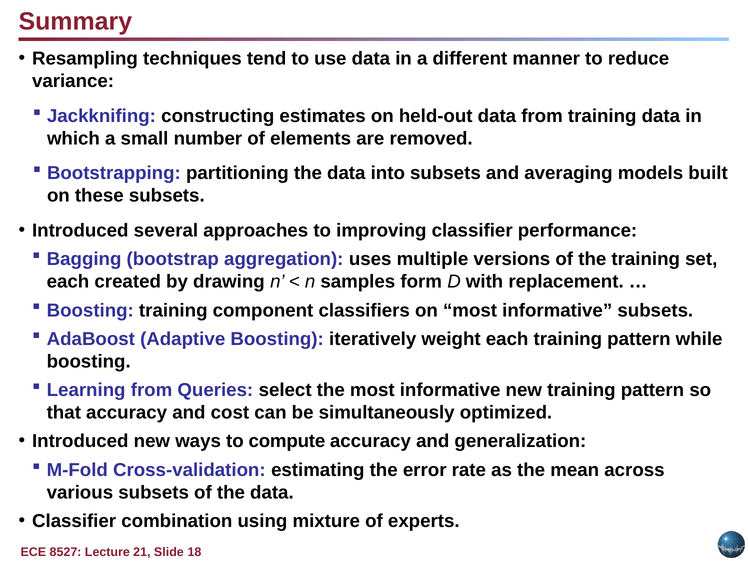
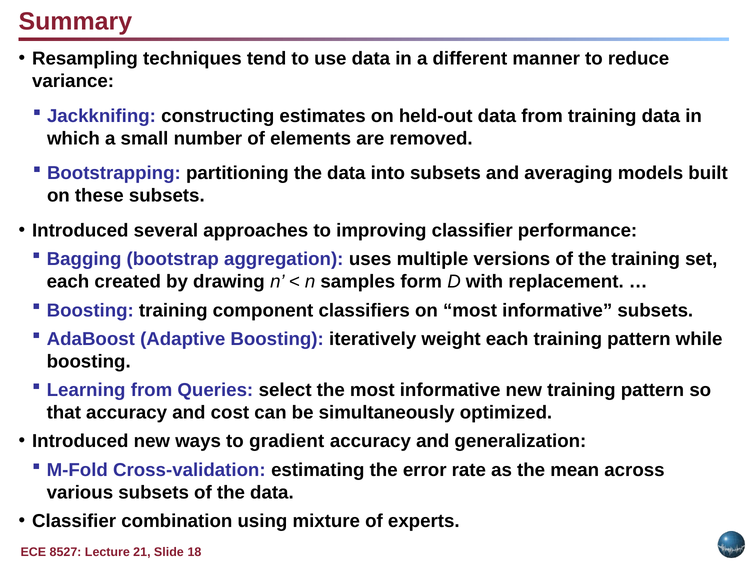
compute: compute -> gradient (287, 441)
